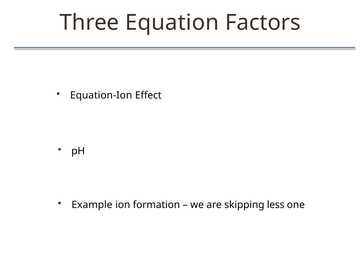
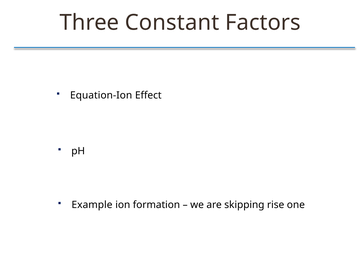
Equation: Equation -> Constant (172, 23)
less: less -> rise (276, 205)
